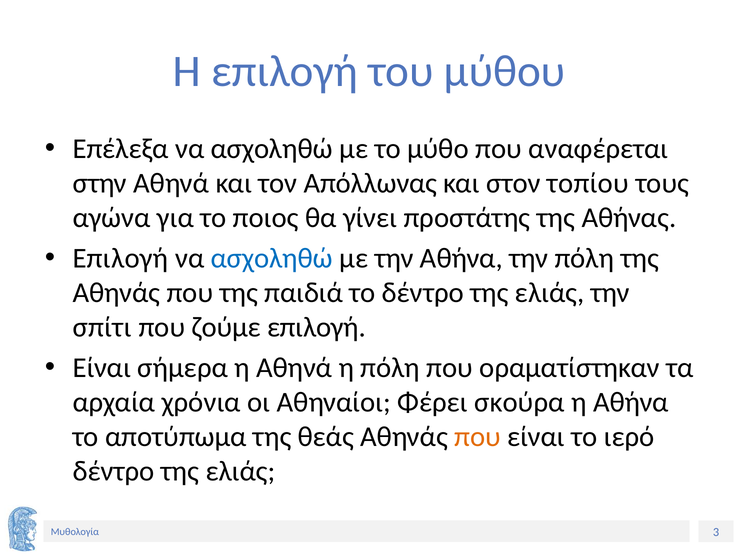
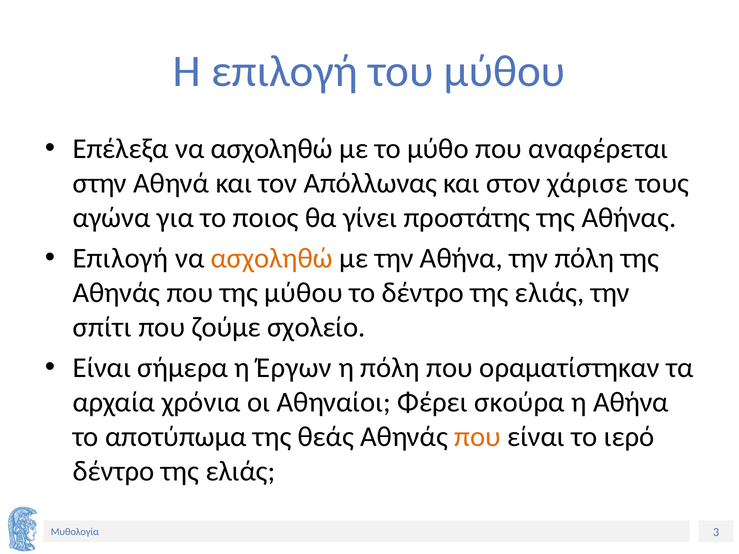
τοπίου: τοπίου -> χάρισε (588, 183)
ασχοληθώ colour: blue -> orange (272, 258)
της παιδιά: παιδιά -> μύθου (304, 293)
ζούμε επιλογή: επιλογή -> σχολείο (316, 327)
η Αθηνά: Αθηνά -> Έργων (294, 368)
